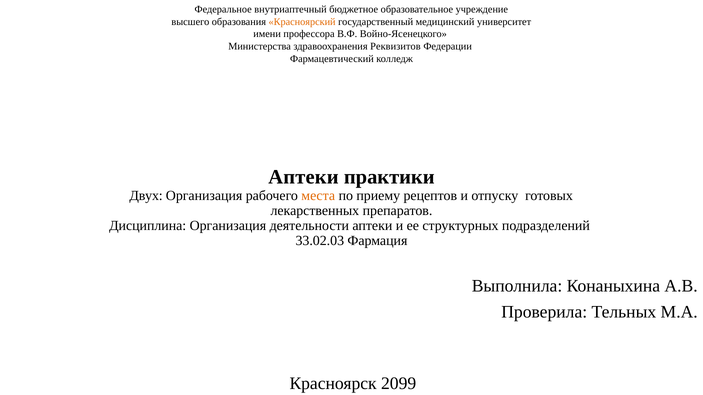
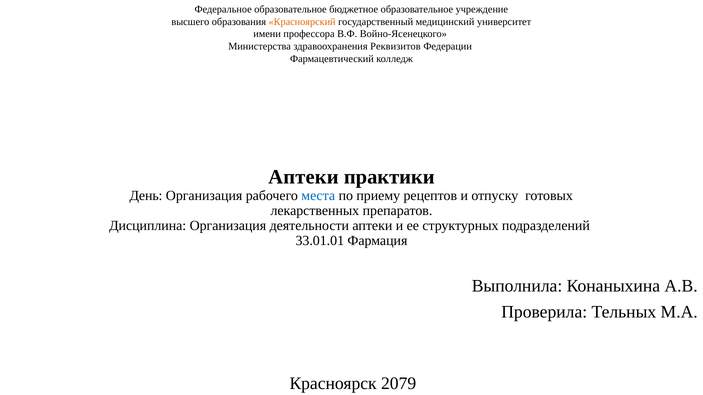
Федеральное внутриаптечный: внутриаптечный -> образовательное (290, 9)
Двух: Двух -> День (146, 196)
места colour: orange -> blue (318, 196)
33.02.03: 33.02.03 -> 33.01.01 (320, 241)
2099: 2099 -> 2079 (399, 384)
